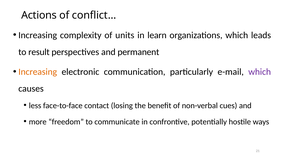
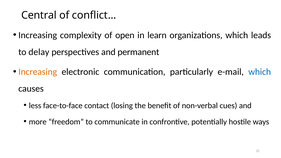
Actions: Actions -> Central (39, 15)
units: units -> open (125, 35)
result: result -> delay (39, 52)
which colour: purple -> blue (260, 72)
